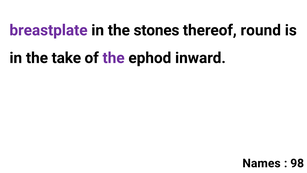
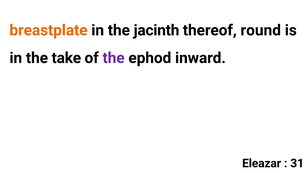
breastplate colour: purple -> orange (49, 30)
stones: stones -> jacinth (156, 30)
Names: Names -> Eleazar (262, 163)
98: 98 -> 31 (297, 163)
